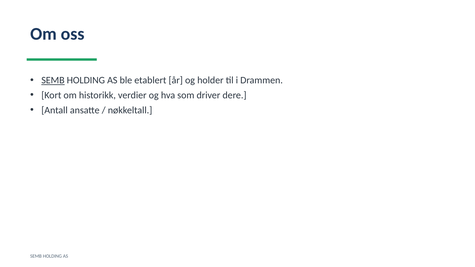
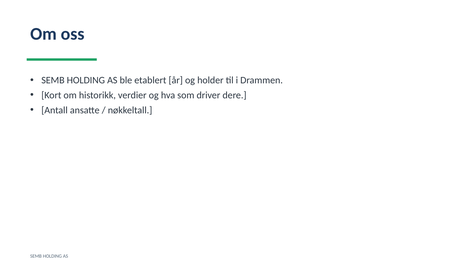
SEMB underline: present -> none (53, 80)
